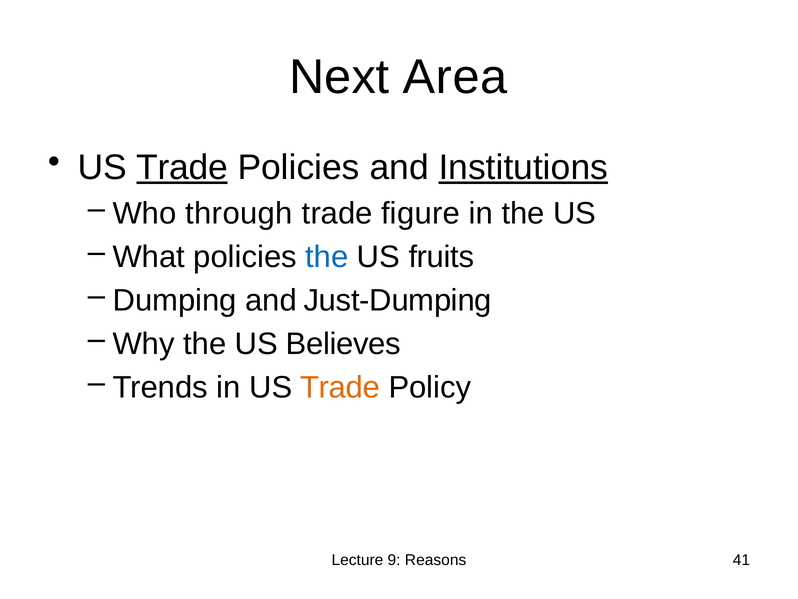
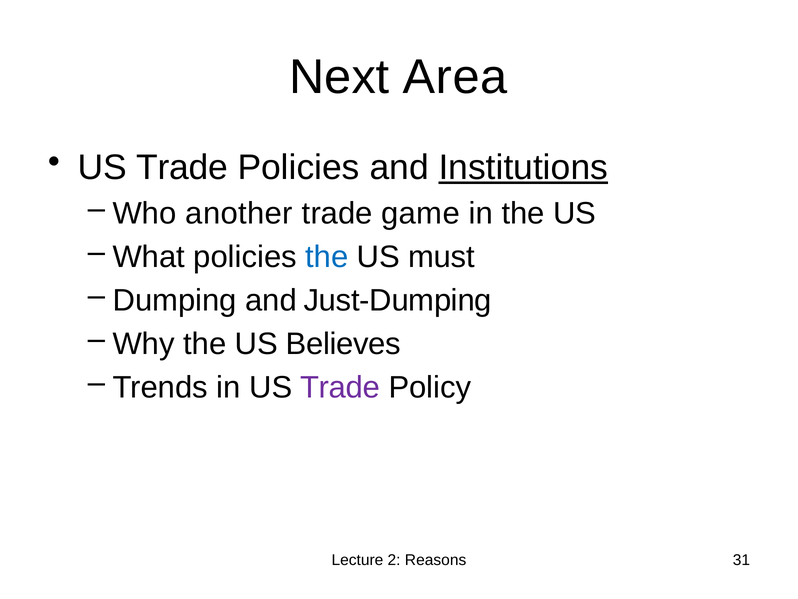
Trade underline: present -> none (182, 167)
through: through -> another (239, 213)
figure: figure -> game (421, 213)
fruits: fruits -> must (441, 257)
Trade colour: orange -> purple (340, 387)
9: 9 -> 2 (394, 559)
41: 41 -> 31 (741, 559)
